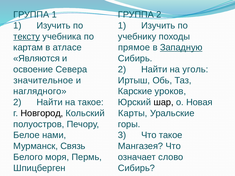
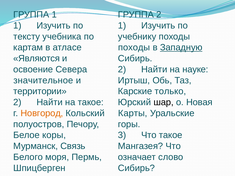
тексту underline: present -> none (27, 37)
прямое: прямое -> походы (134, 48)
уголь: уголь -> науке (195, 69)
наглядного: наглядного -> территории (40, 91)
уроков: уроков -> только (170, 91)
Новгород colour: black -> orange (42, 113)
нами: нами -> коры (54, 135)
